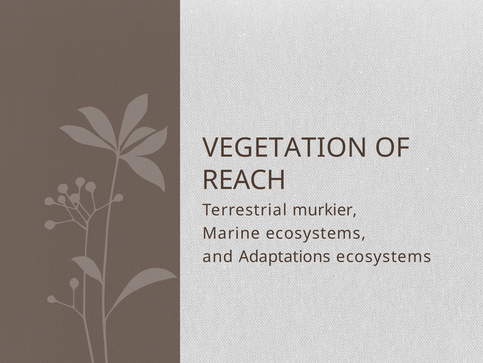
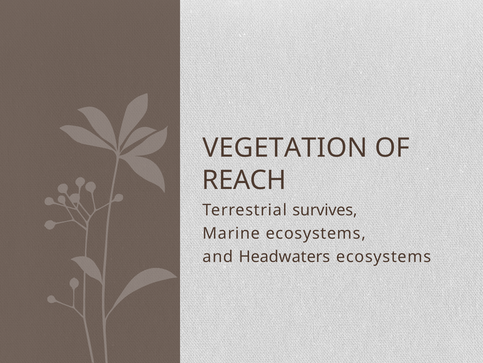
murkier: murkier -> survives (325, 210)
Adaptations: Adaptations -> Headwaters (285, 256)
